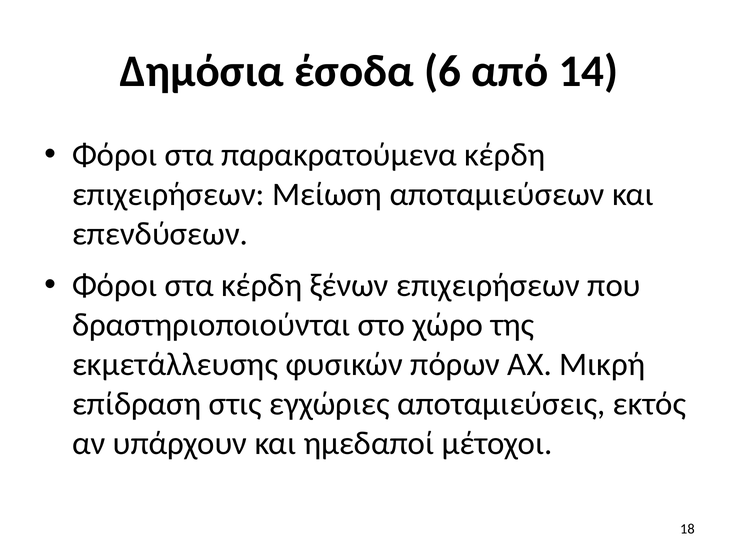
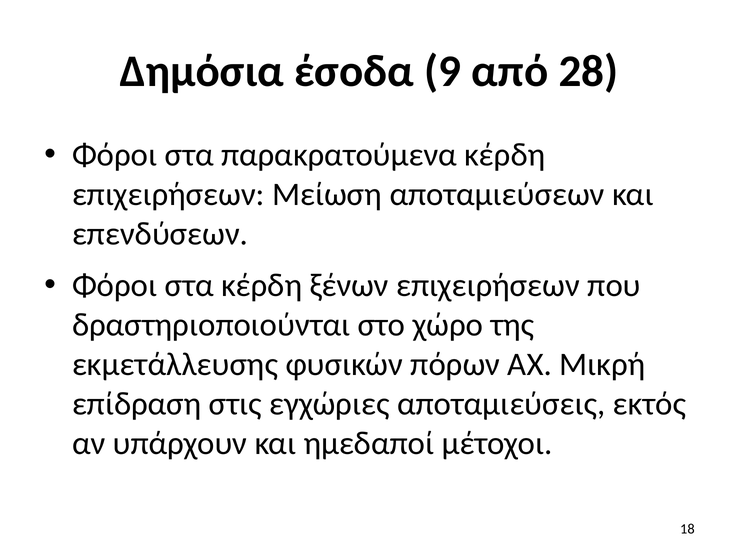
6: 6 -> 9 (443, 72)
14: 14 -> 28 (588, 72)
